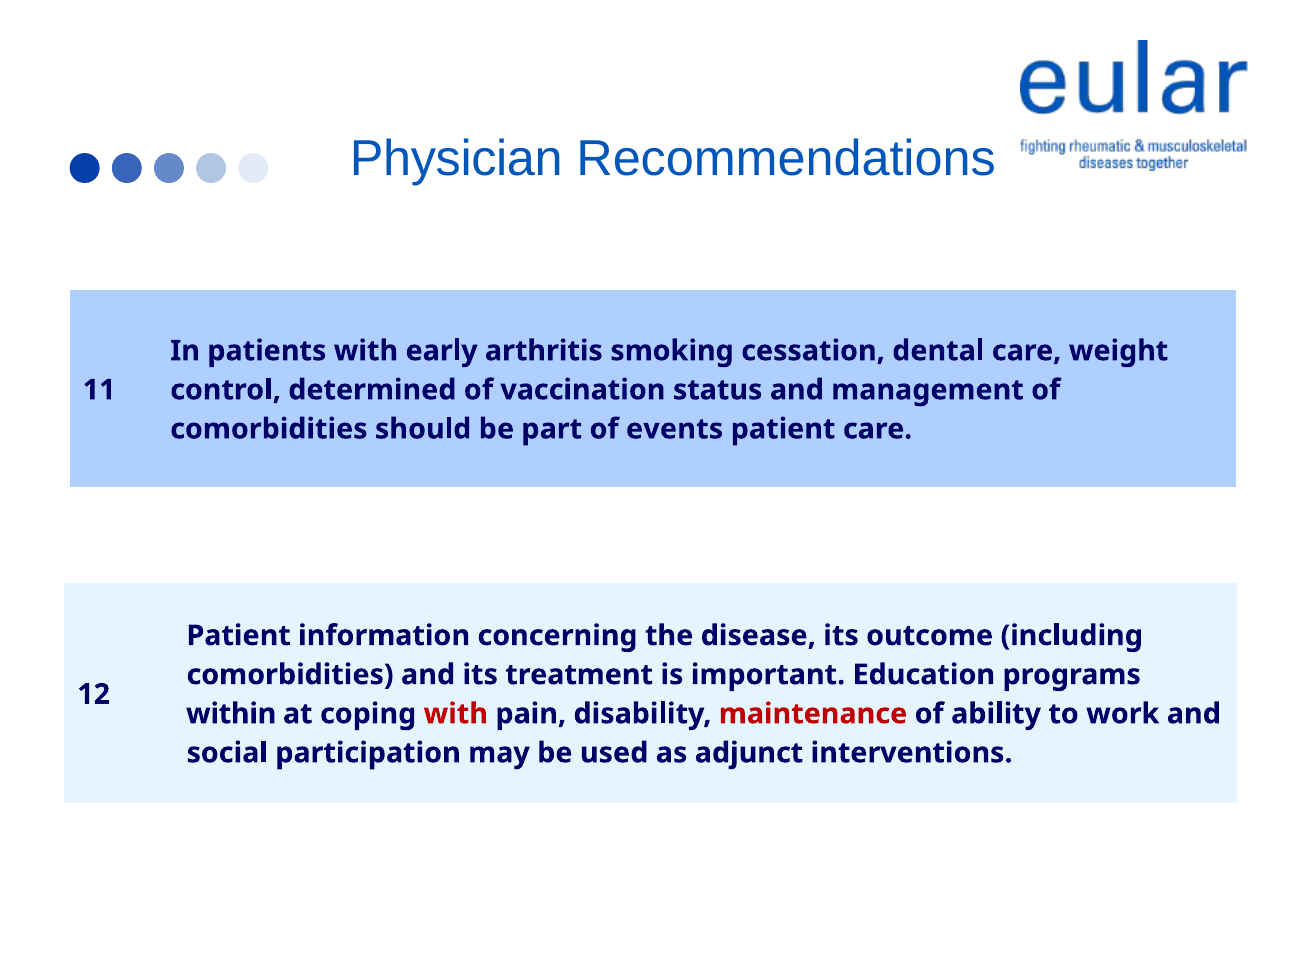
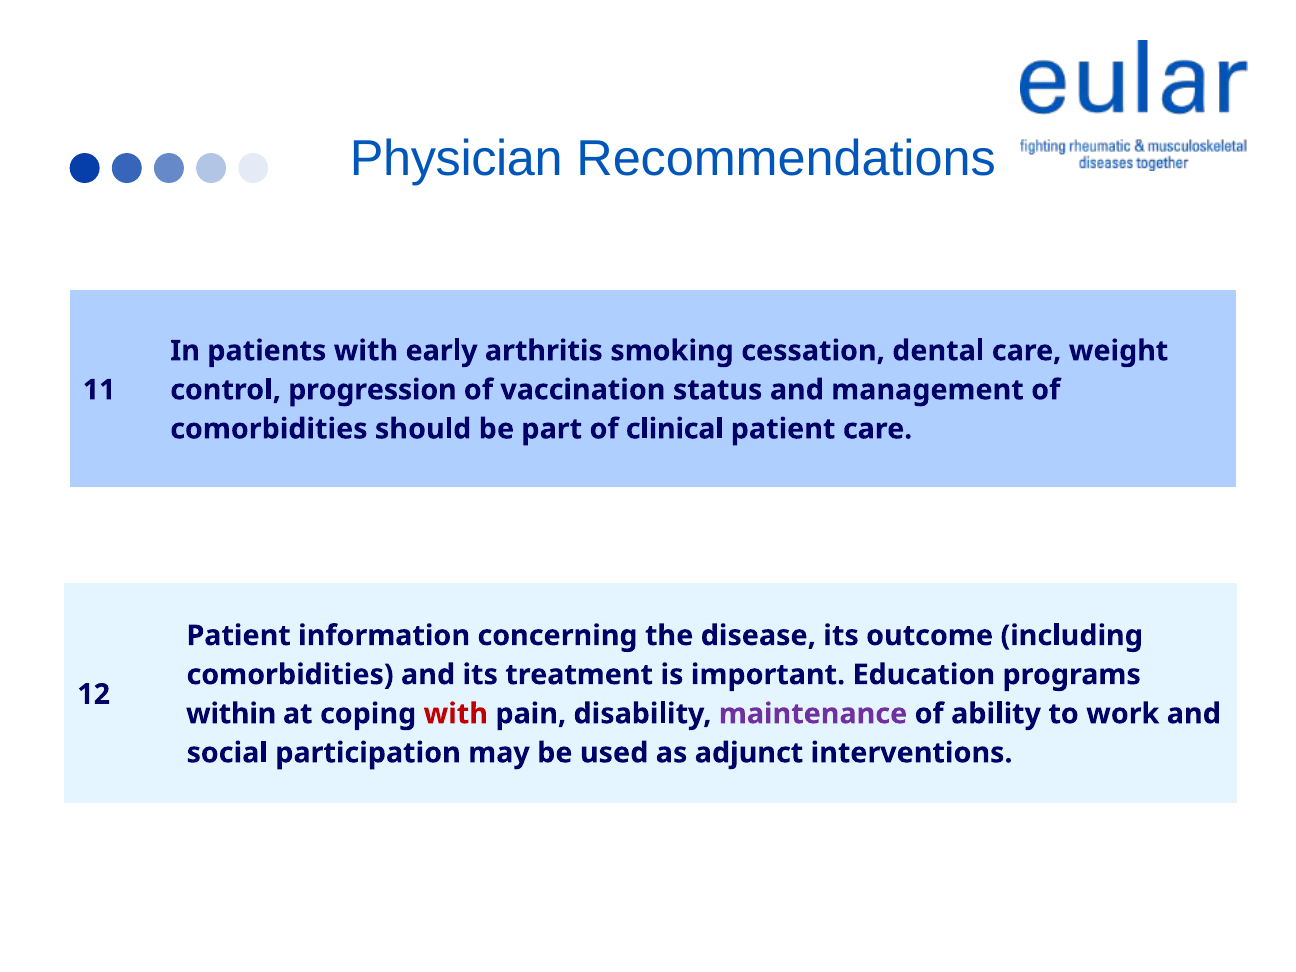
determined: determined -> progression (372, 390)
events: events -> clinical (675, 429)
maintenance colour: red -> purple (813, 714)
